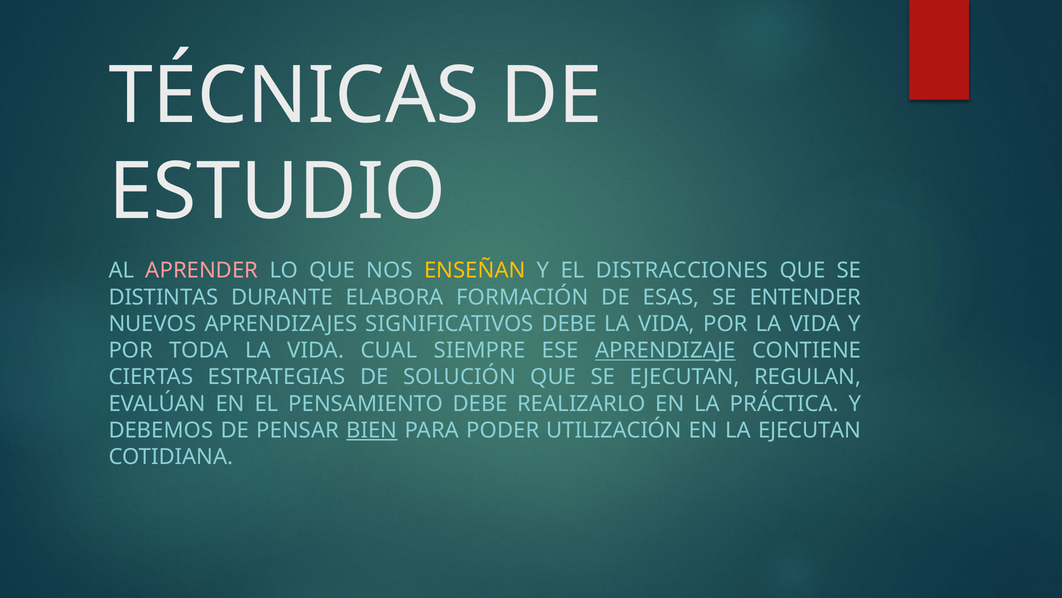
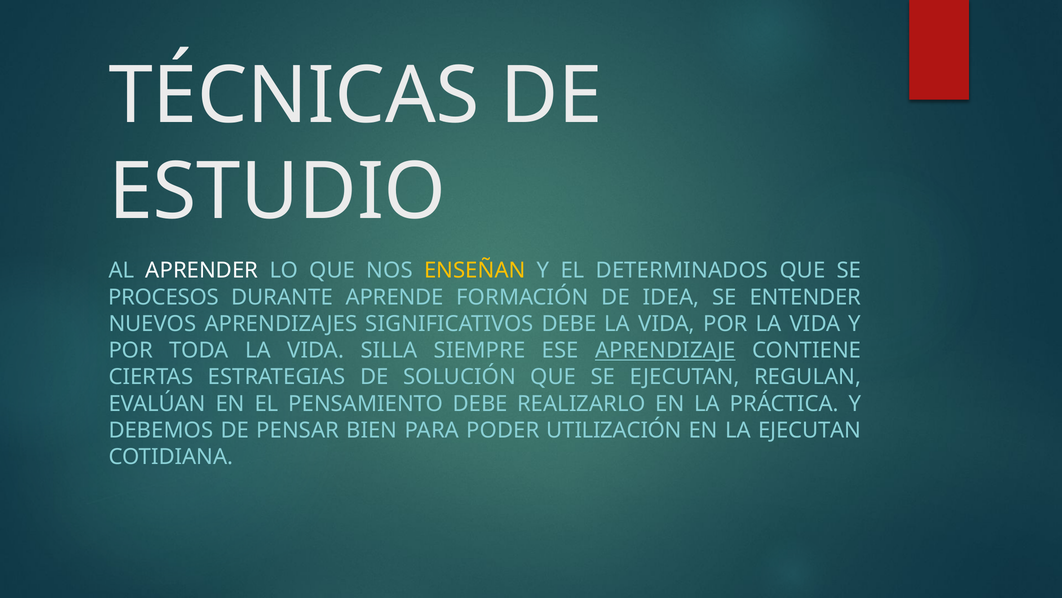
APRENDER colour: pink -> white (202, 270)
DISTRACCIONES: DISTRACCIONES -> DETERMINADOS (682, 270)
DISTINTAS: DISTINTAS -> PROCESOS (164, 297)
ELABORA: ELABORA -> APRENDE (395, 297)
ESAS: ESAS -> IDEA (671, 297)
CUAL: CUAL -> SILLA (389, 350)
BIEN underline: present -> none (372, 430)
